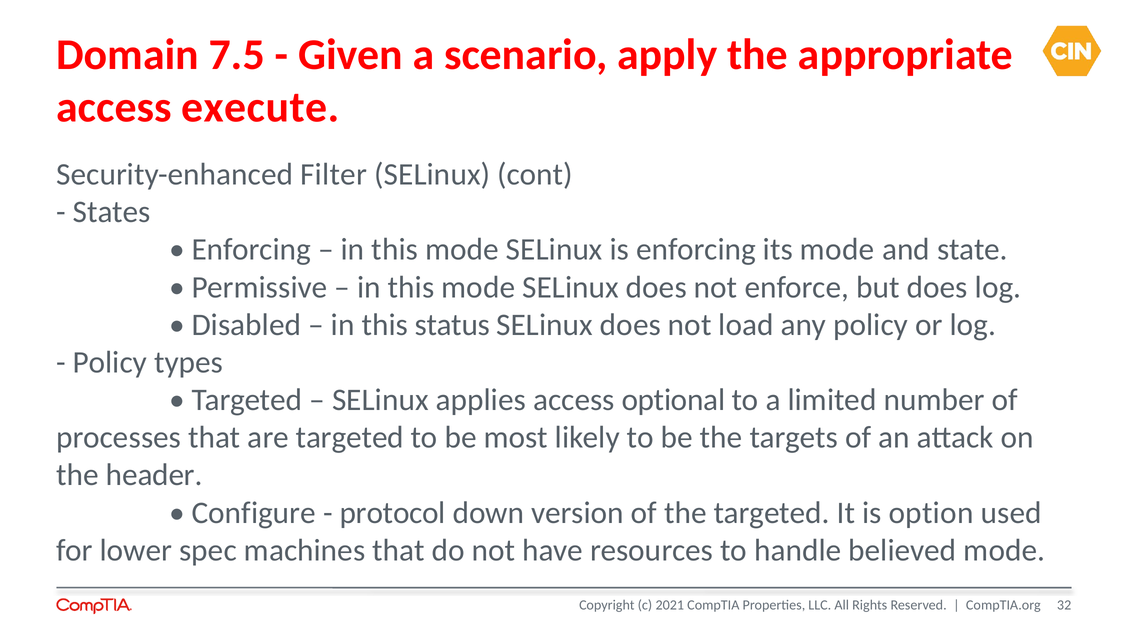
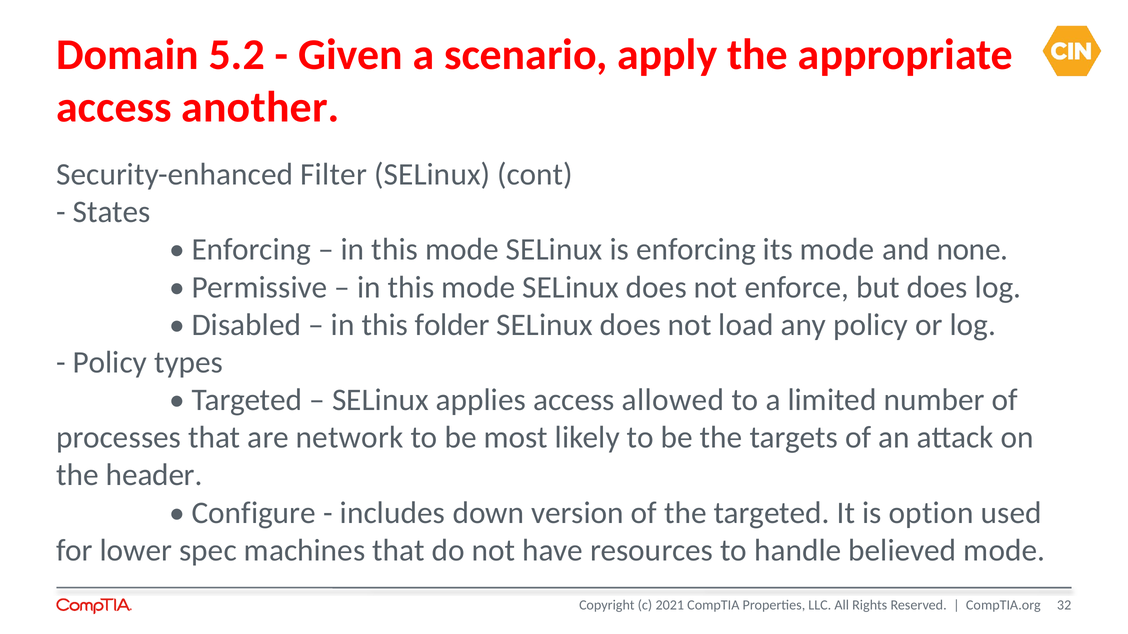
7.5: 7.5 -> 5.2 (237, 55)
execute: execute -> another (260, 108)
state: state -> none (972, 250)
status: status -> folder (452, 325)
optional: optional -> allowed (673, 400)
are targeted: targeted -> network (350, 438)
protocol: protocol -> includes (393, 513)
